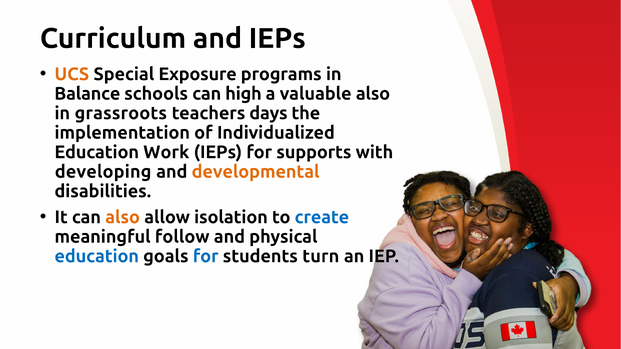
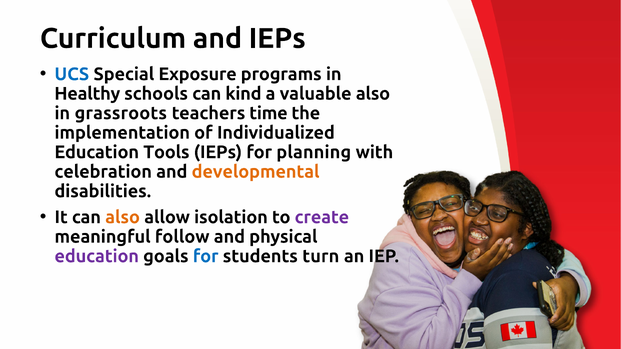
UCS colour: orange -> blue (72, 74)
Balance: Balance -> Healthy (87, 94)
high: high -> kind (243, 94)
days: days -> time (268, 113)
Work: Work -> Tools (166, 152)
supports: supports -> planning (314, 152)
developing: developing -> celebration (103, 172)
create colour: blue -> purple (322, 217)
education colour: blue -> purple (97, 256)
